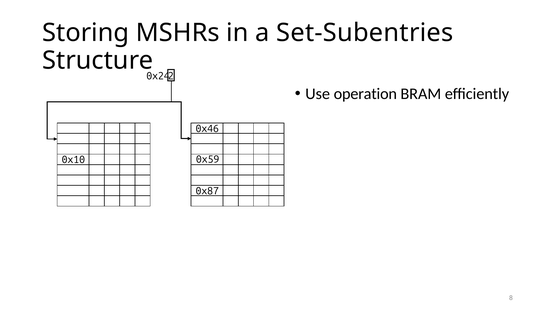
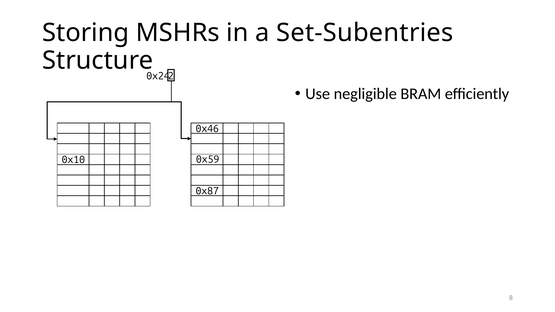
operation: operation -> negligible (365, 94)
